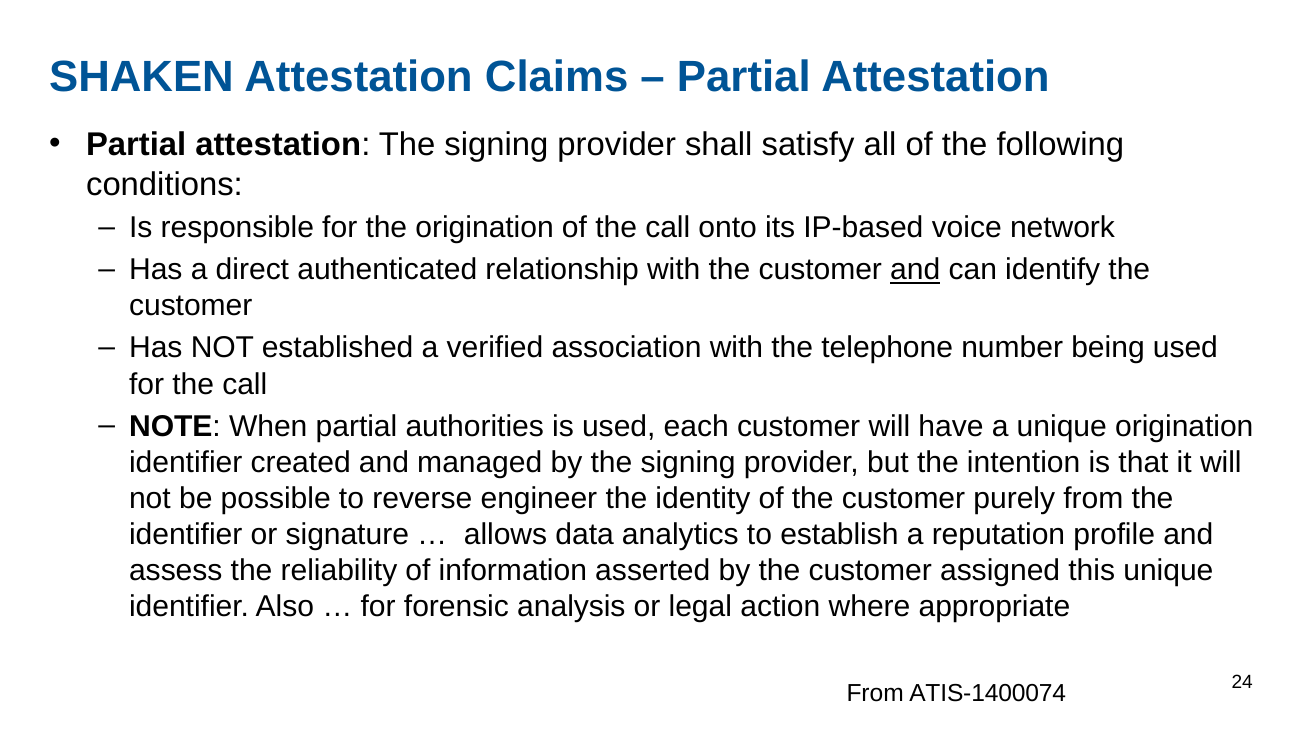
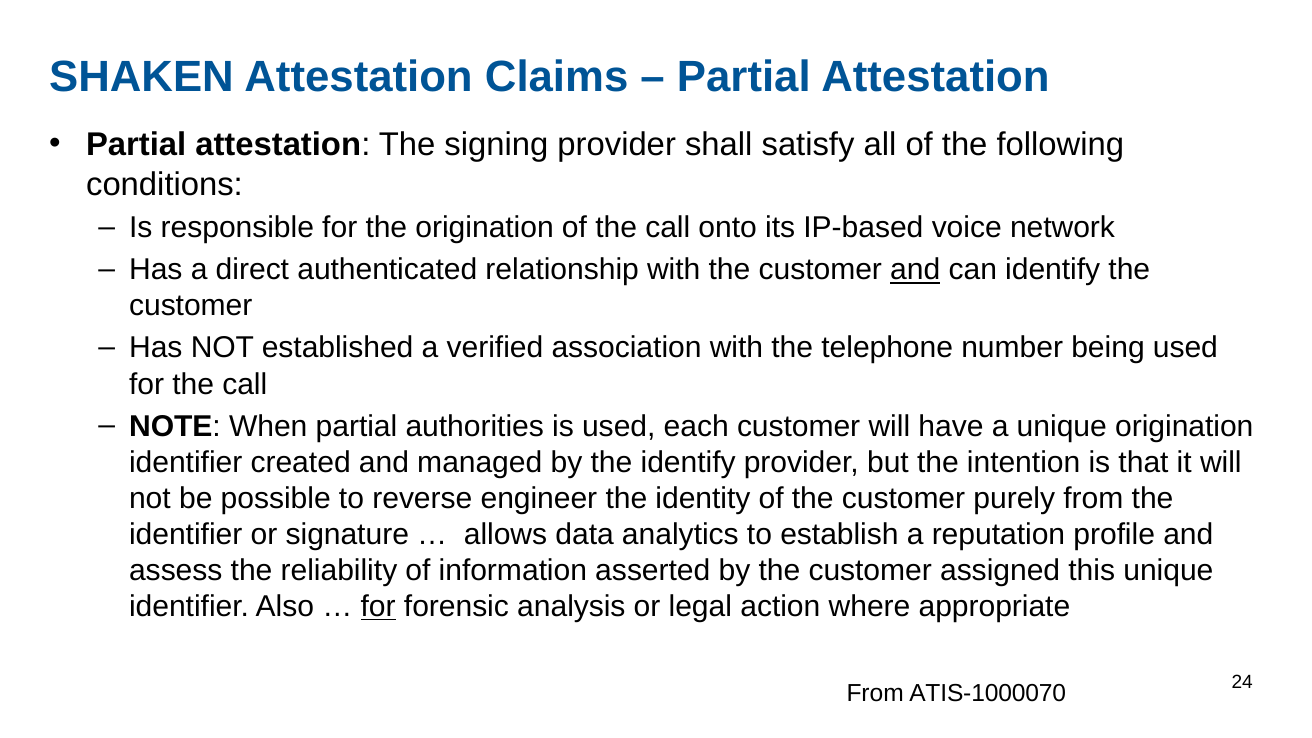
by the signing: signing -> identify (688, 462)
for underline: none -> present (378, 607)
ATIS-1400074: ATIS-1400074 -> ATIS-1000070 (988, 694)
